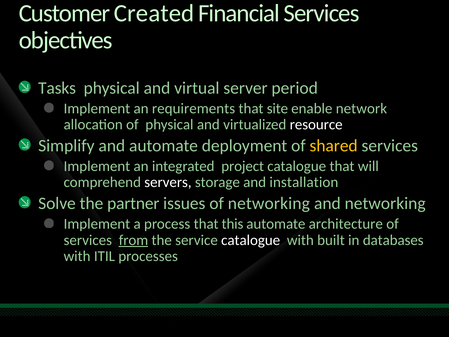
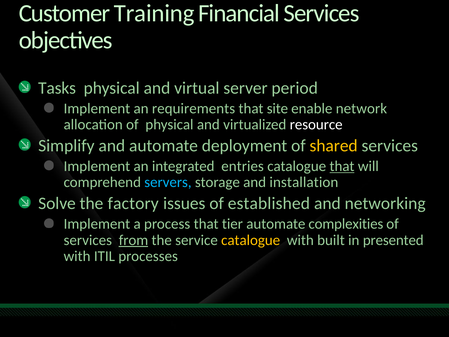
Created: Created -> Training (154, 13)
project: project -> entries (243, 166)
that underline: none -> present (342, 166)
servers colour: white -> light blue (168, 182)
partner: partner -> factory (133, 203)
of networking: networking -> established (269, 203)
this: this -> tier (232, 224)
architecture: architecture -> complexities (346, 224)
catalogue colour: white -> yellow (251, 240)
databases: databases -> presented (393, 240)
